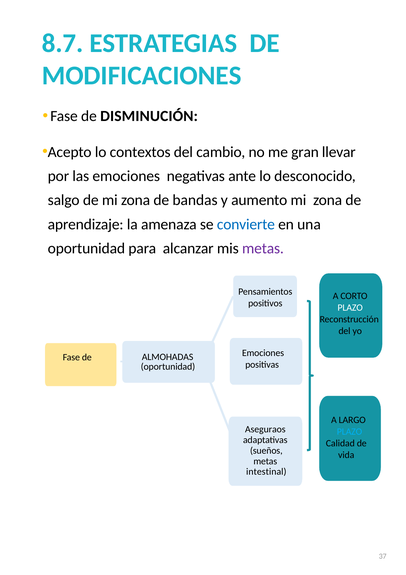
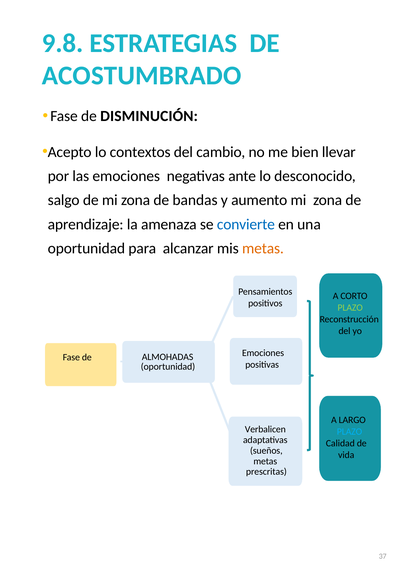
8.7: 8.7 -> 9.8 (63, 43)
MODIFICACIONES: MODIFICACIONES -> ACOSTUMBRADO (142, 76)
gran: gran -> bien (305, 152)
metas colour: purple -> orange (263, 249)
PLAZO colour: white -> light green (350, 308)
Aseguraos: Aseguraos -> Verbalicen (265, 430)
intestinal: intestinal -> prescritas (266, 472)
